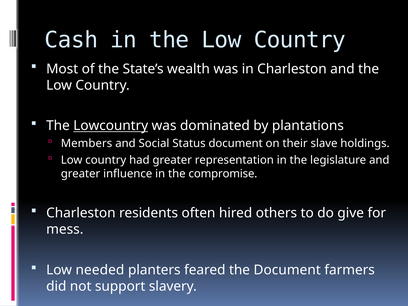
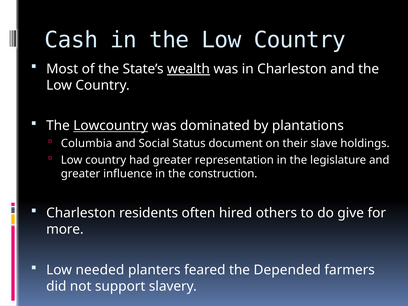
wealth underline: none -> present (188, 69)
Members: Members -> Columbia (87, 144)
compromise: compromise -> construction (223, 174)
mess: mess -> more (65, 229)
the Document: Document -> Depended (287, 270)
